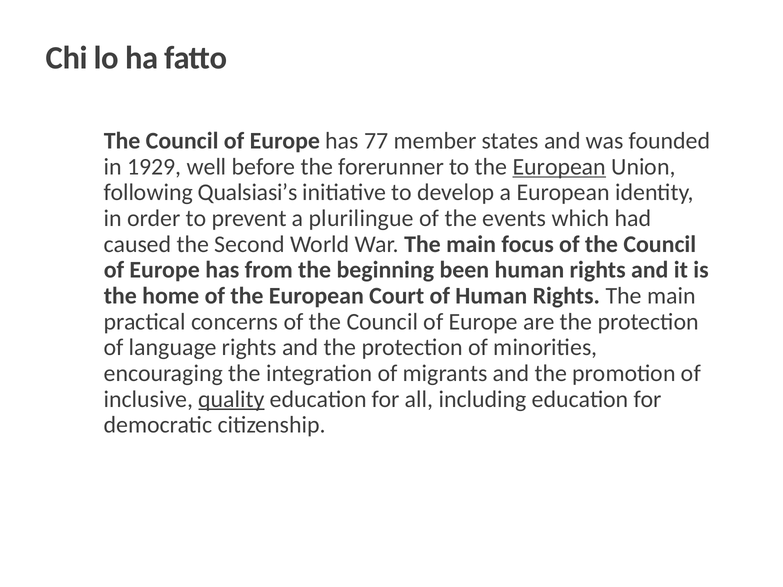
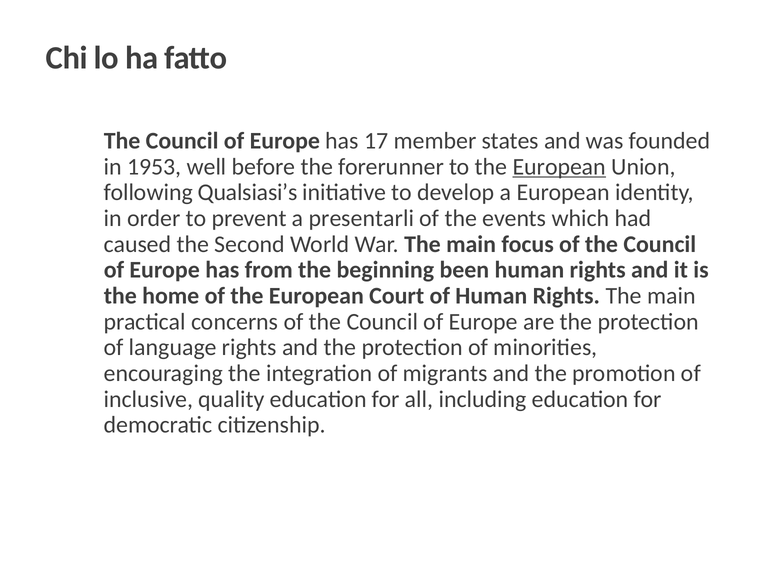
77: 77 -> 17 (376, 141)
1929: 1929 -> 1953 (154, 167)
plurilingue: plurilingue -> presentarli (361, 218)
quality underline: present -> none (232, 399)
